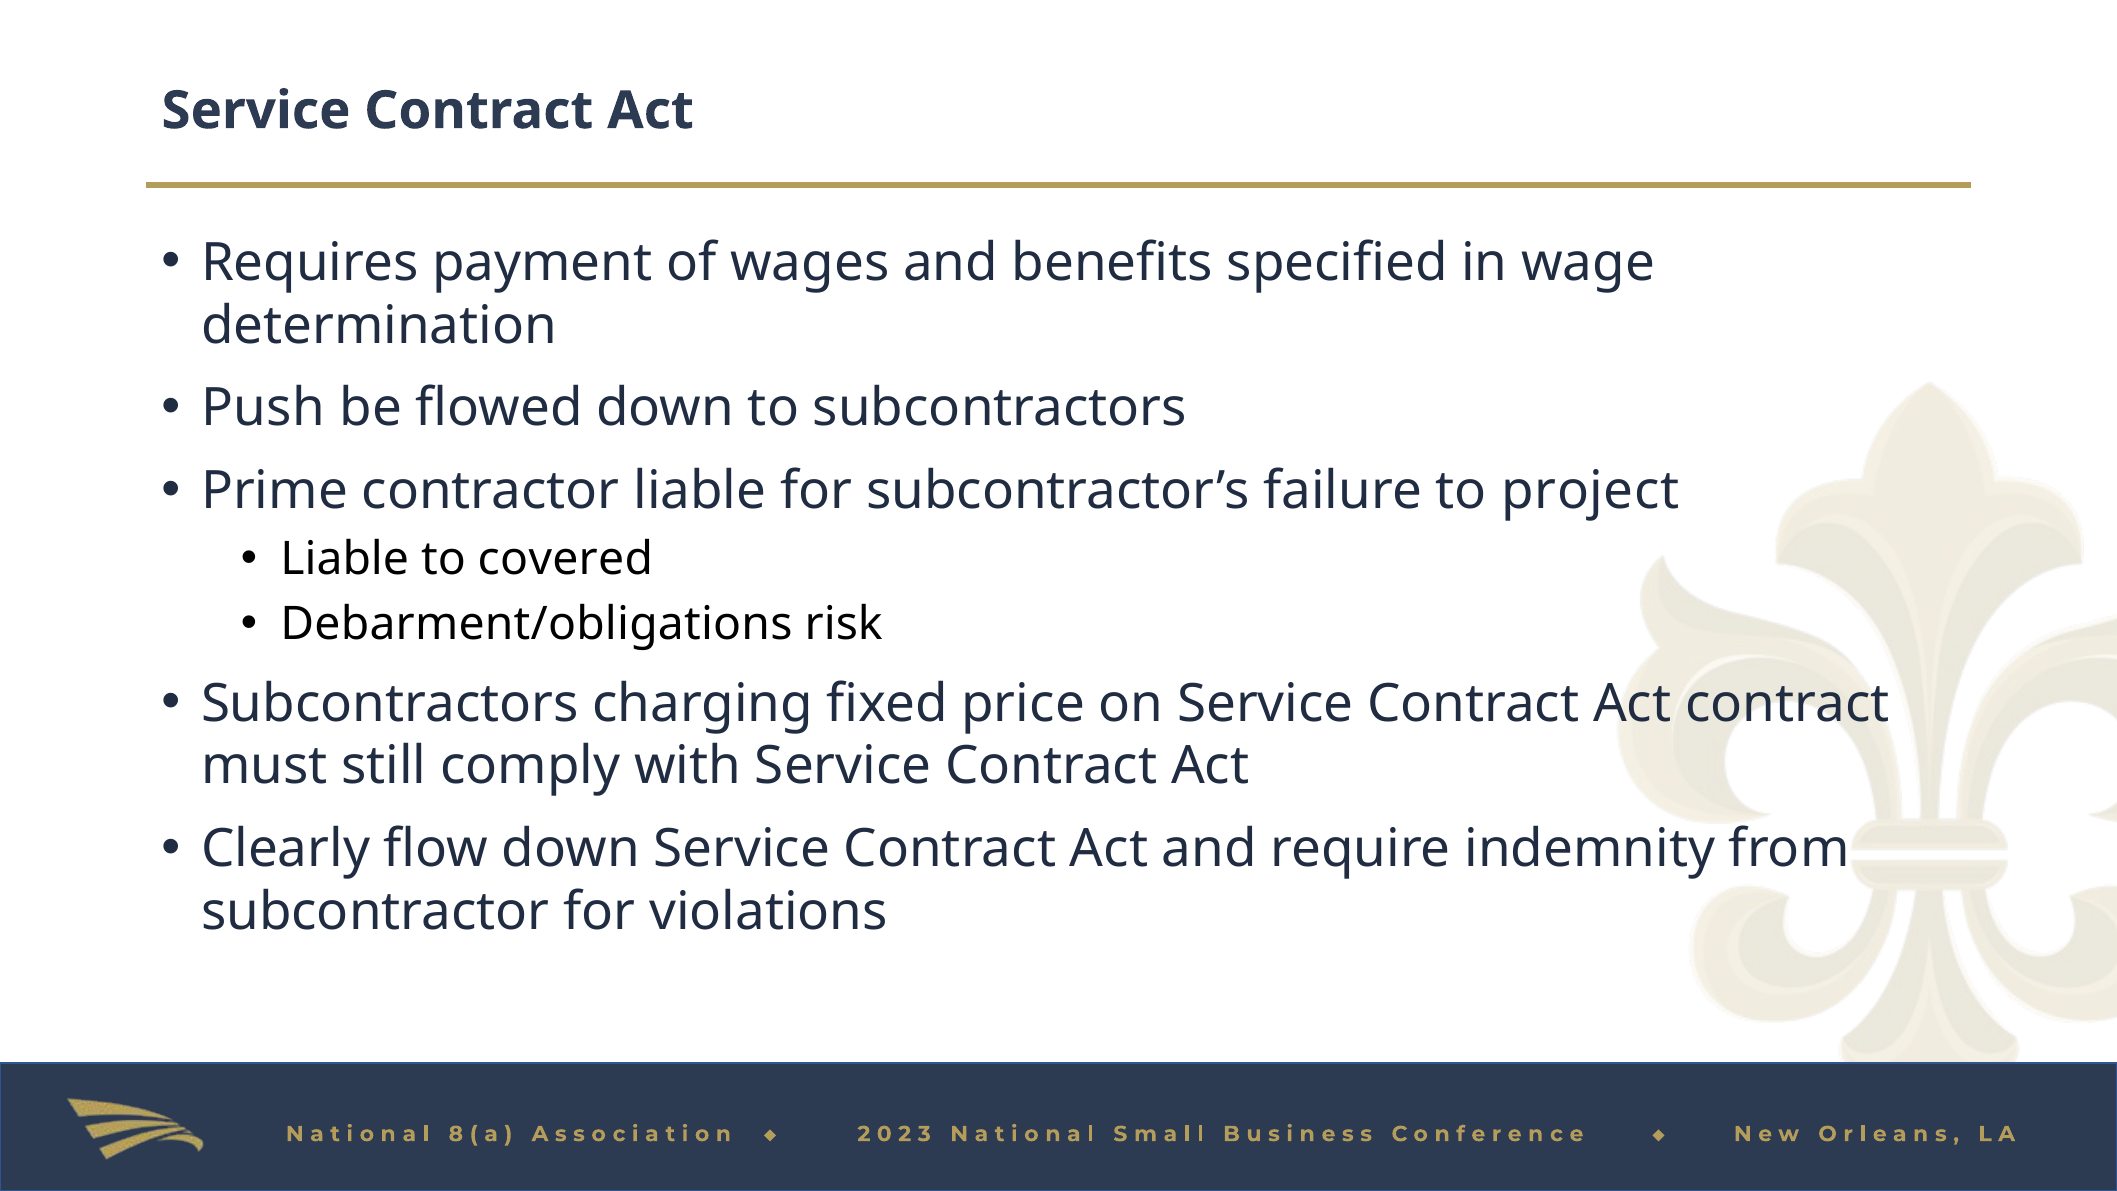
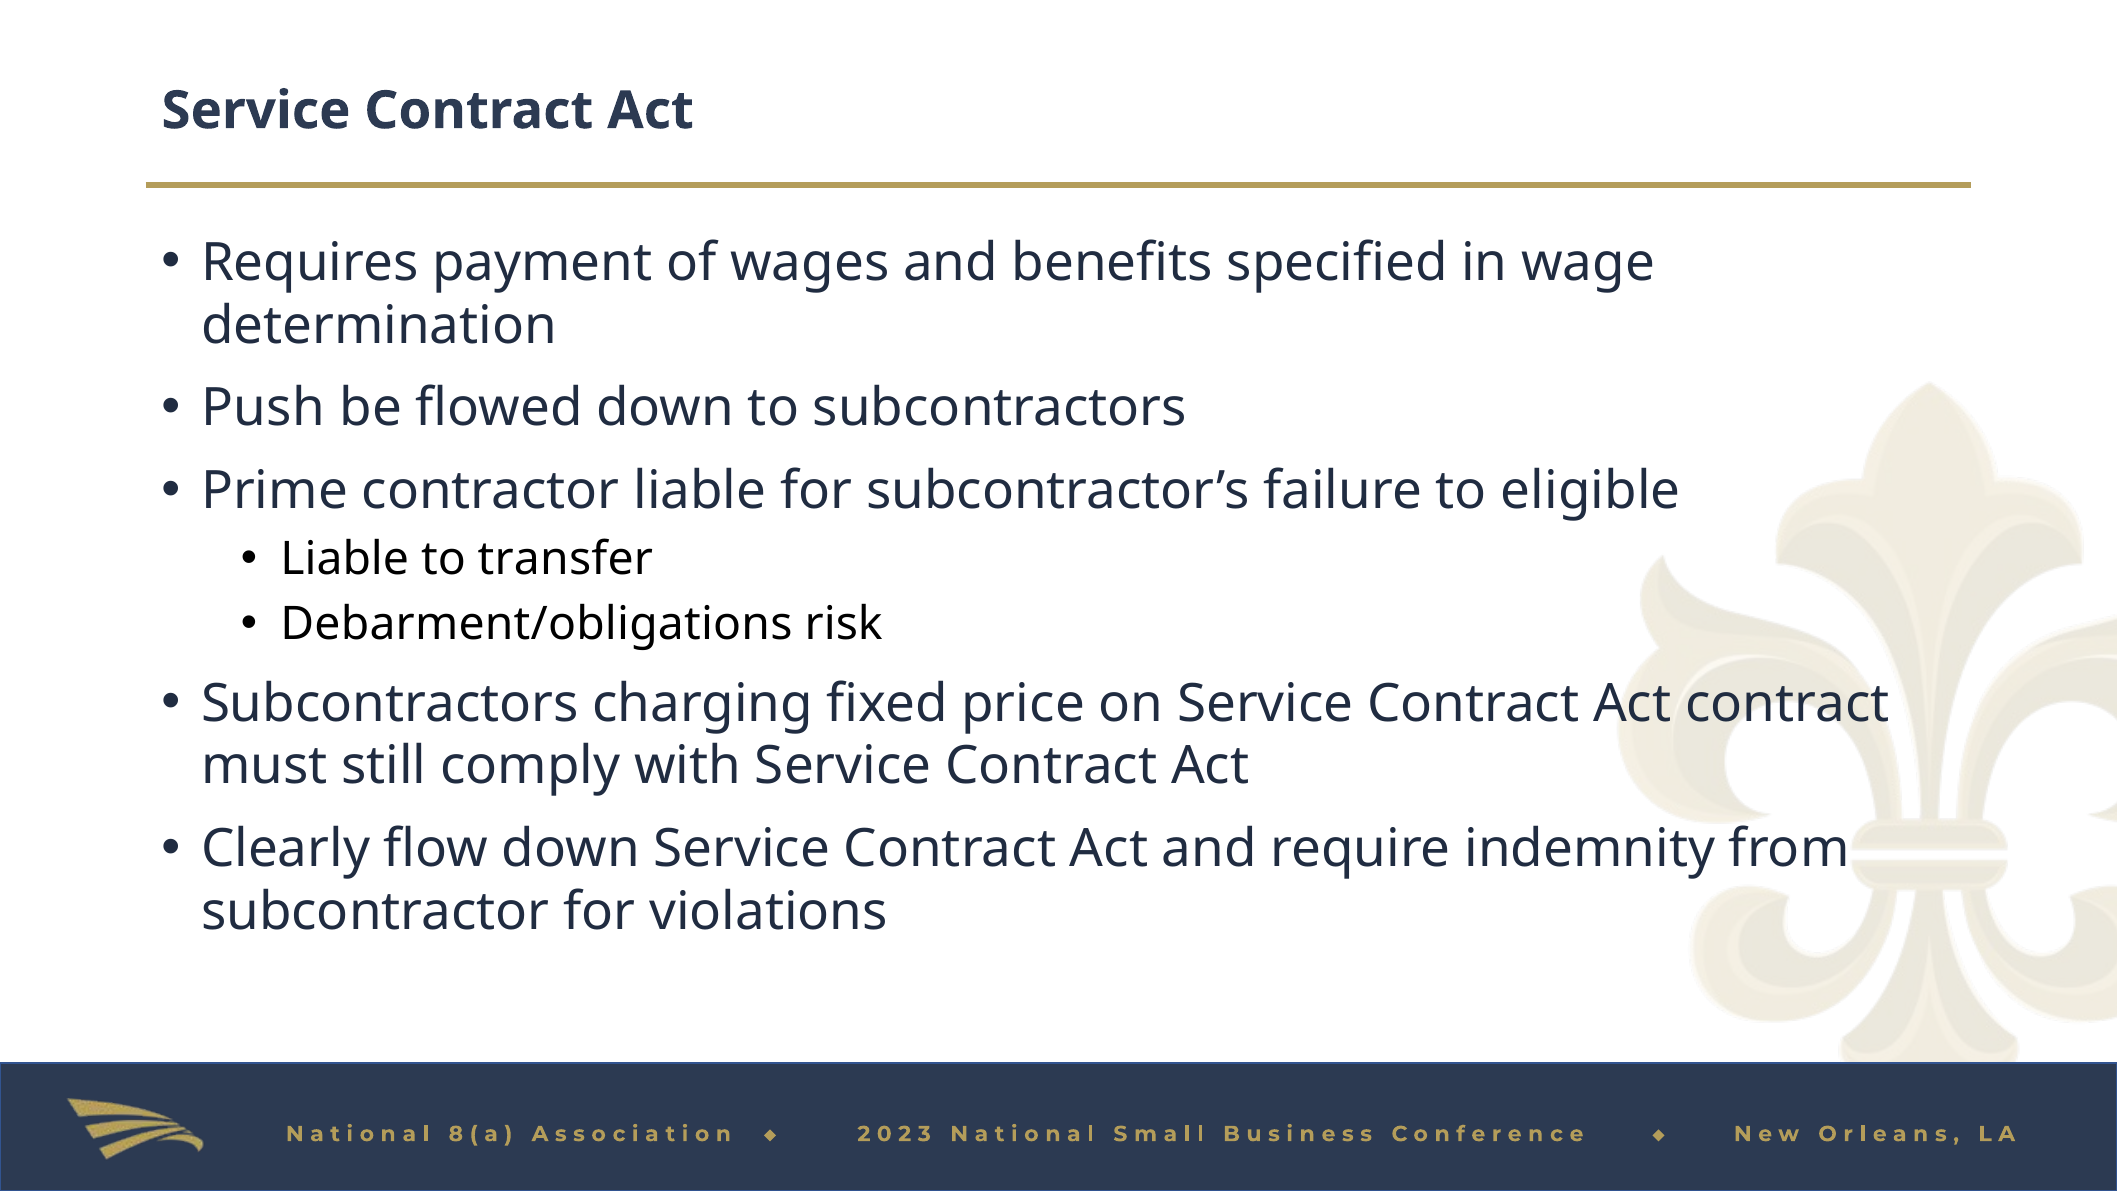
project: project -> eligible (1591, 491)
covered: covered -> transfer (565, 559)
